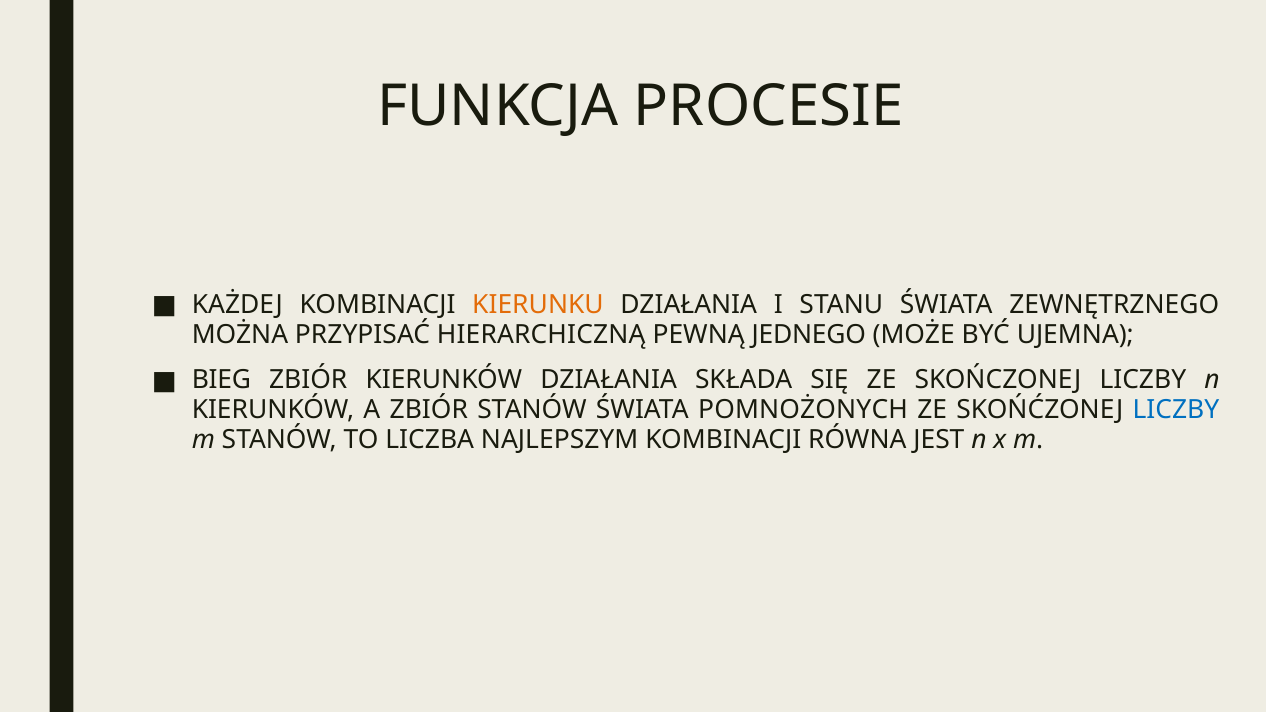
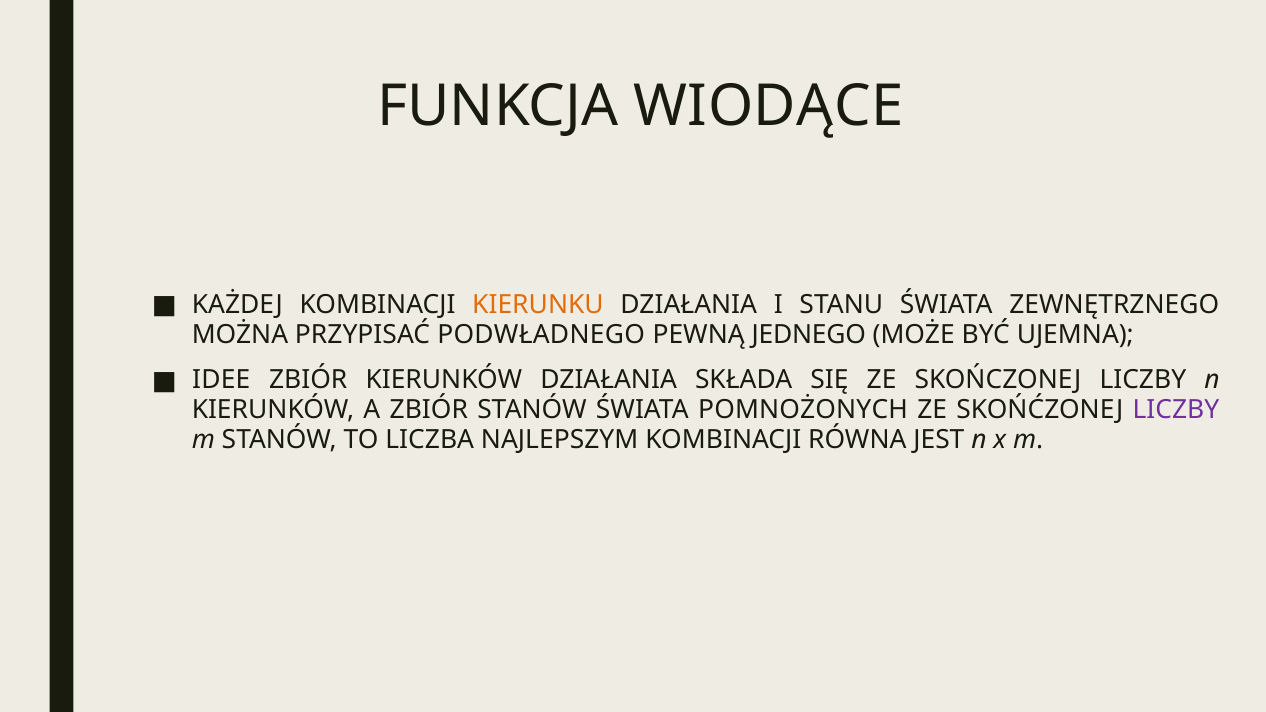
PROCESIE: PROCESIE -> WIODĄCE (769, 106)
HIERARCHICZNĄ: HIERARCHICZNĄ -> PODWŁADNEGO (541, 334)
BIEG: BIEG -> IDEE (221, 380)
LICZBY colour: blue -> purple (1176, 410)
